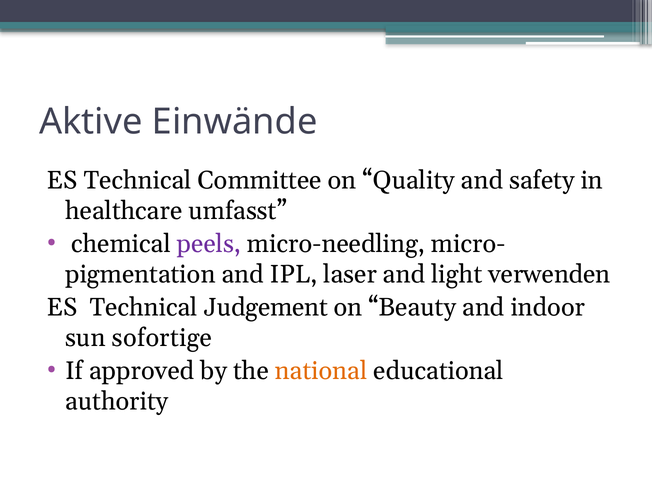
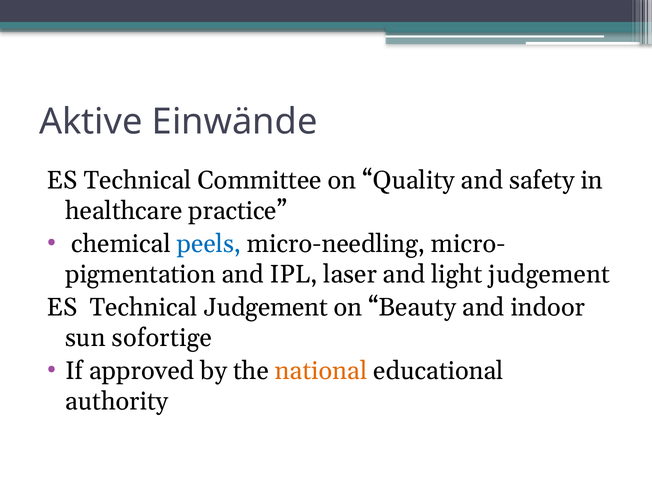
umfasst: umfasst -> practice (238, 211)
peels colour: purple -> blue (209, 244)
light verwenden: verwenden -> judgement (549, 274)
